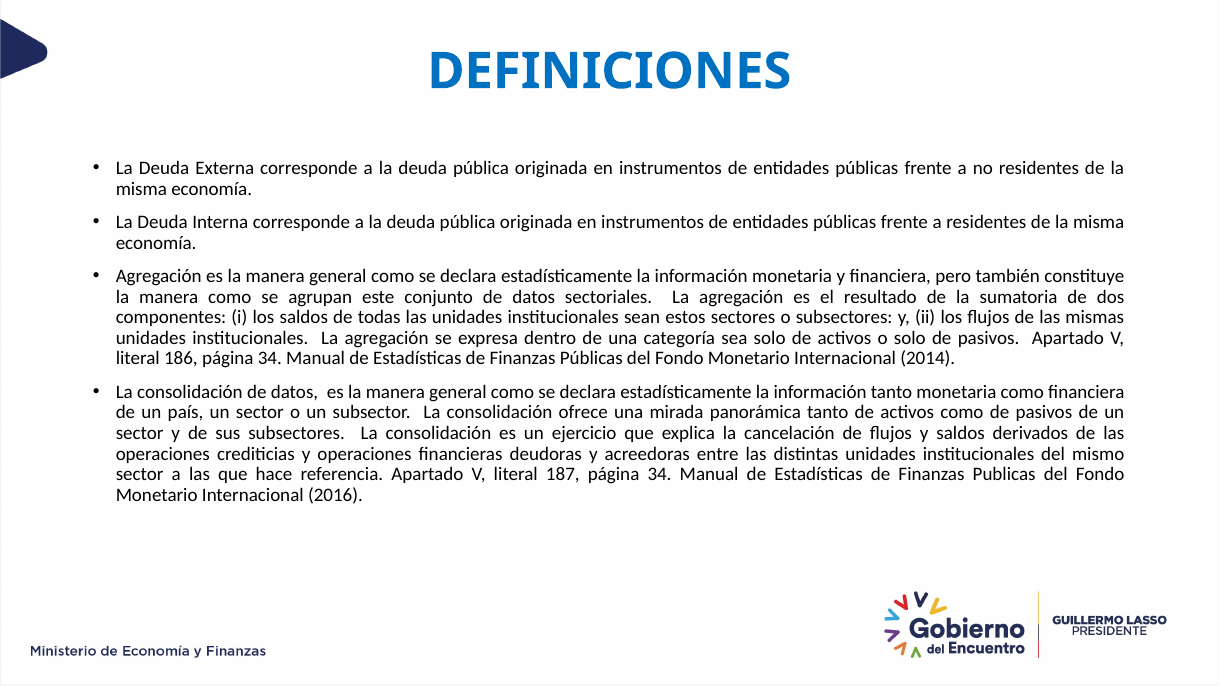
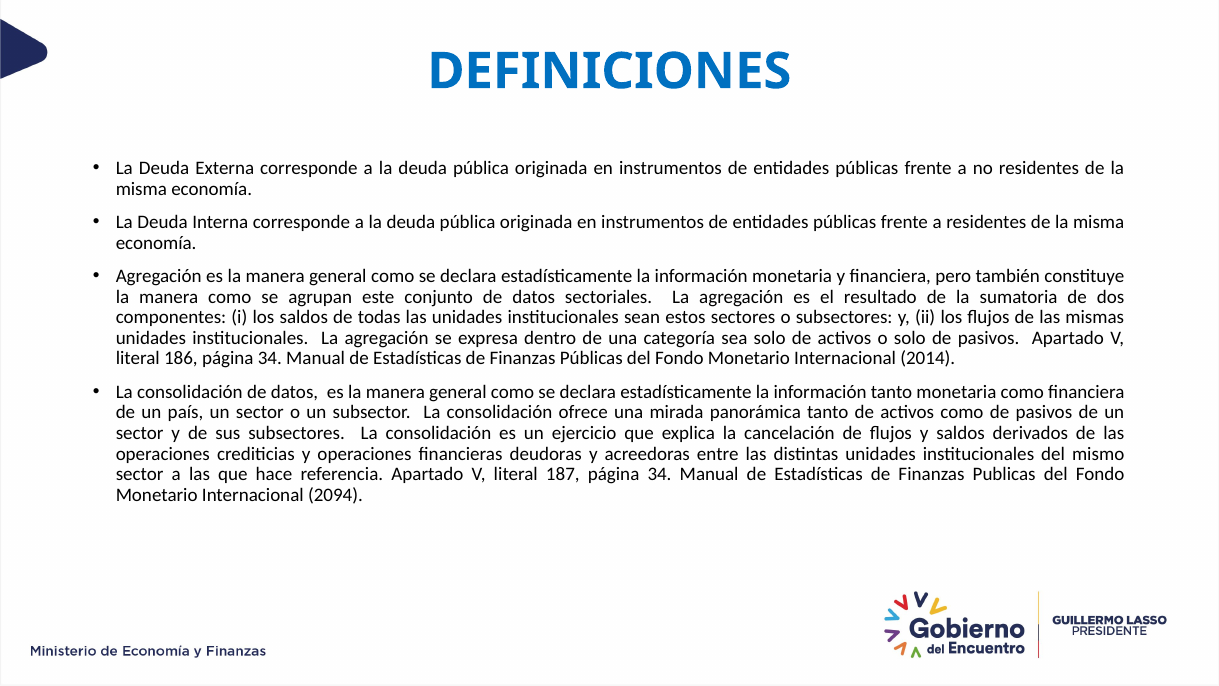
2016: 2016 -> 2094 (336, 495)
